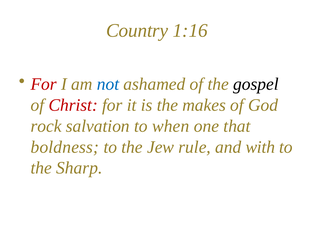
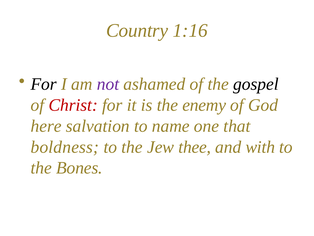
For colour: red -> black (44, 84)
not colour: blue -> purple (108, 84)
makes: makes -> enemy (204, 105)
rock: rock -> here (46, 126)
when: when -> name (171, 126)
rule: rule -> thee (195, 147)
Sharp: Sharp -> Bones (79, 168)
